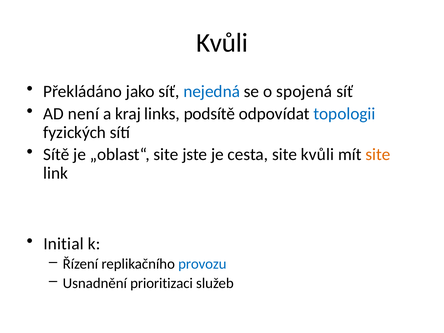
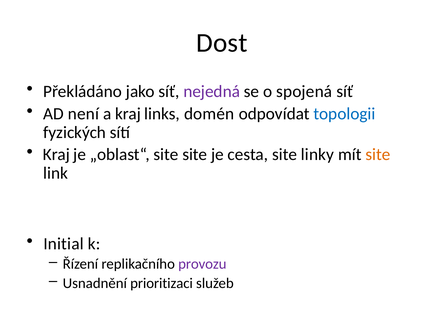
Kvůli: Kvůli -> Dost (222, 43)
nejedná colour: blue -> purple (212, 91)
podsítě: podsítě -> domén (209, 114)
Sítě: Sítě -> Kraj (56, 155)
site jste: jste -> site (195, 155)
site kvůli: kvůli -> linky (317, 155)
provozu colour: blue -> purple (202, 264)
